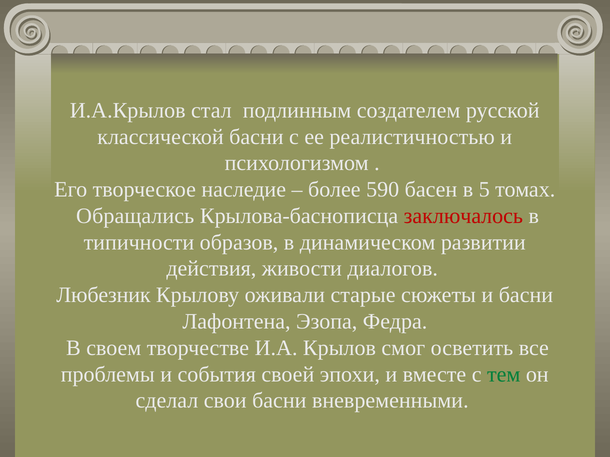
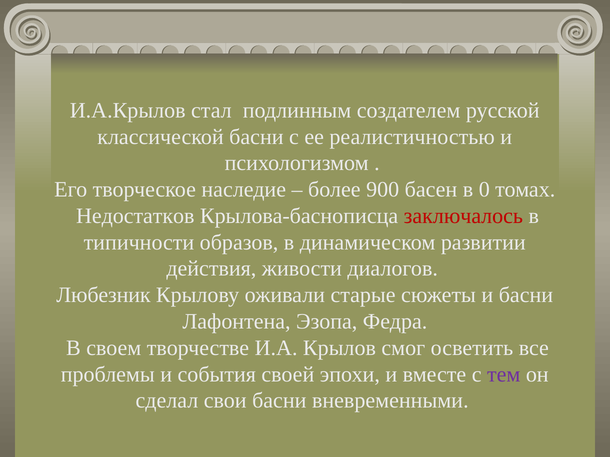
590: 590 -> 900 (383, 190)
5: 5 -> 0 (484, 190)
Обращались: Обращались -> Недостатков (135, 216)
тем colour: green -> purple (504, 375)
